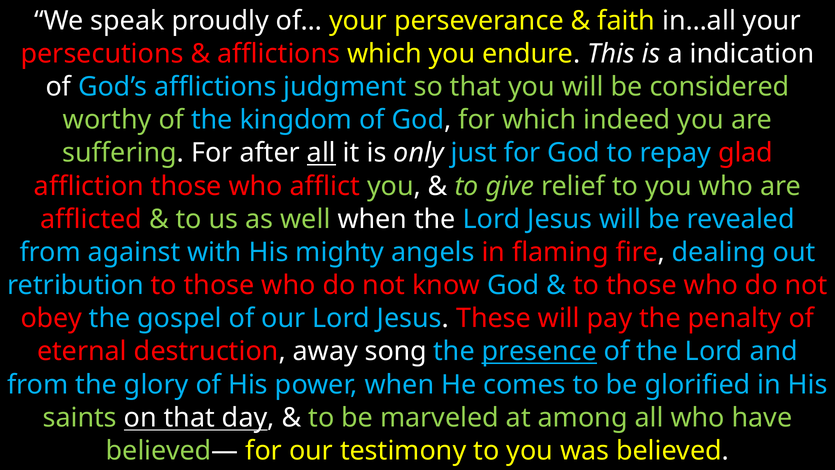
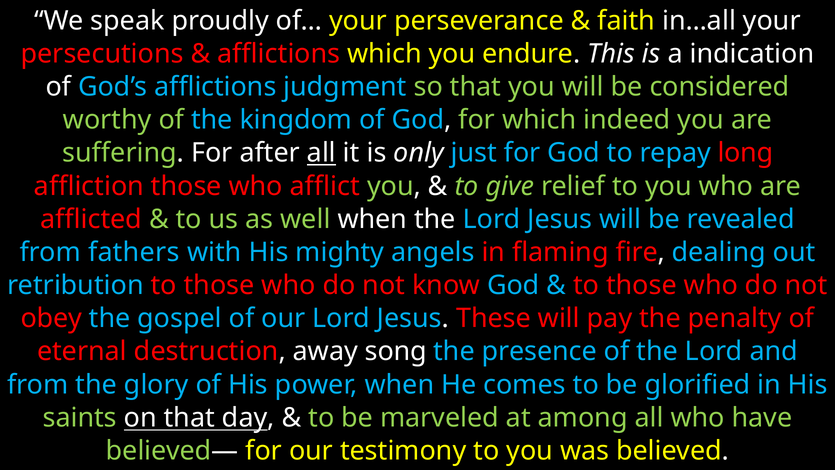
glad: glad -> long (745, 153)
against: against -> fathers (134, 252)
presence underline: present -> none (539, 351)
